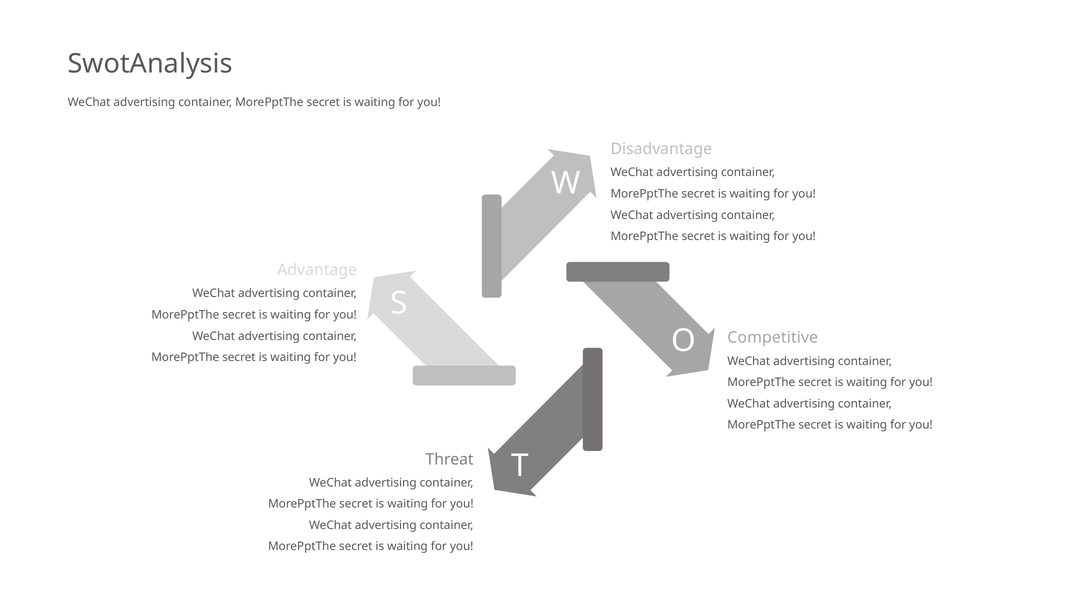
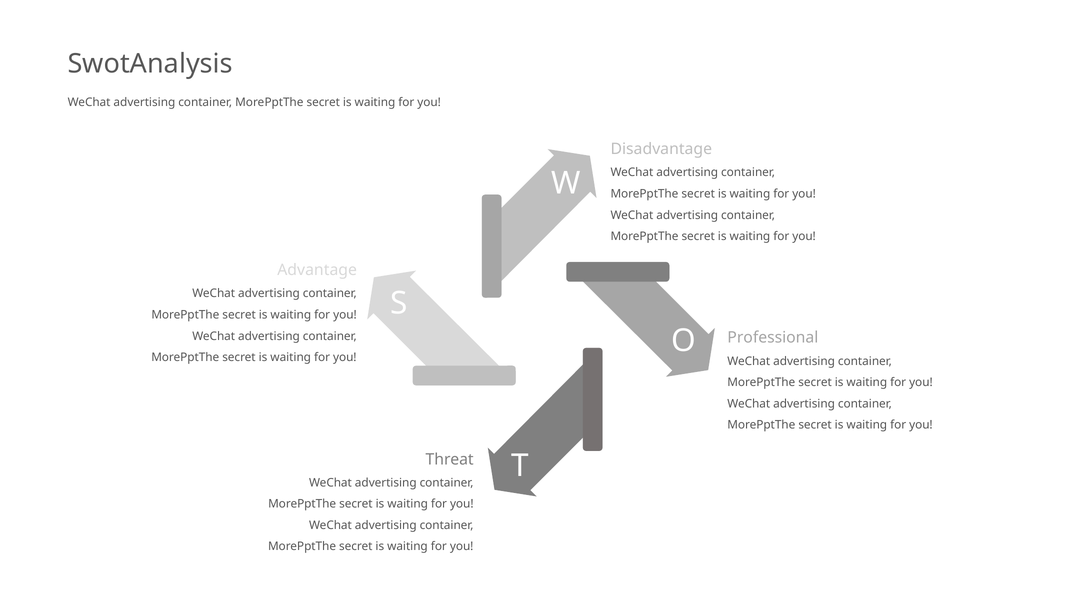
Competitive: Competitive -> Professional (773, 338)
